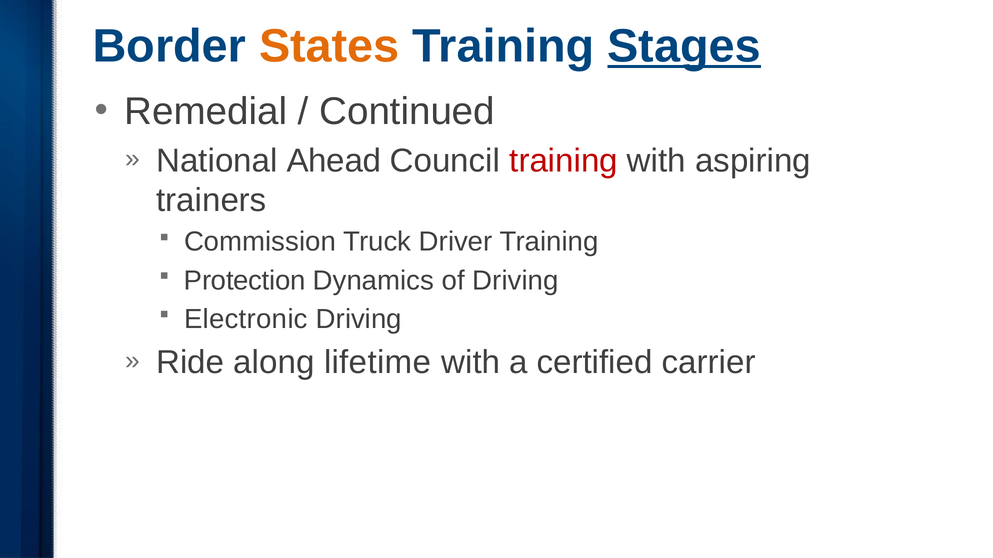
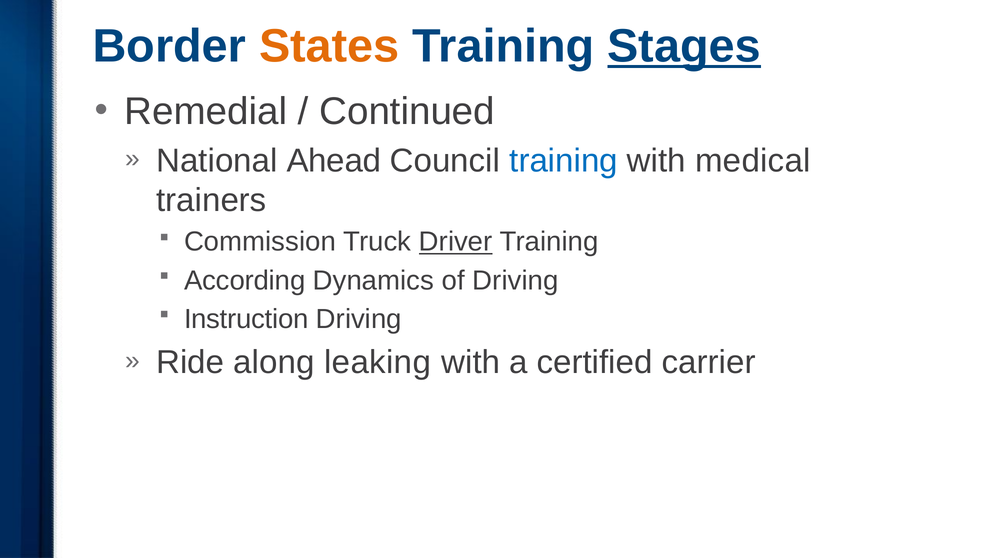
training colour: red -> blue (564, 161)
aspiring: aspiring -> medical (753, 161)
Driver underline: none -> present (456, 242)
Protection: Protection -> According (245, 281)
Electronic: Electronic -> Instruction (246, 319)
lifetime: lifetime -> leaking (378, 363)
